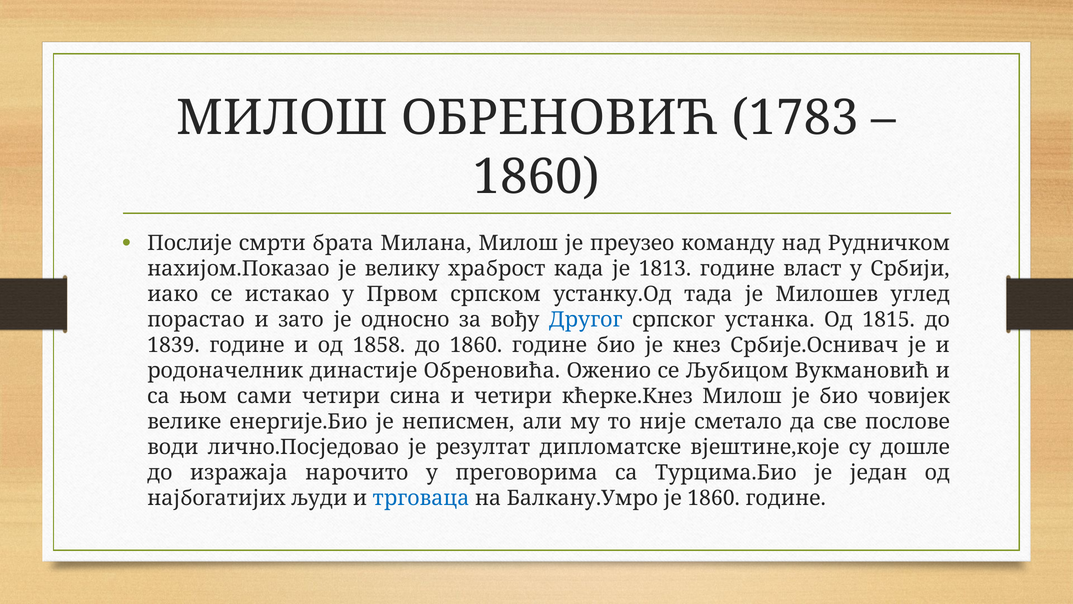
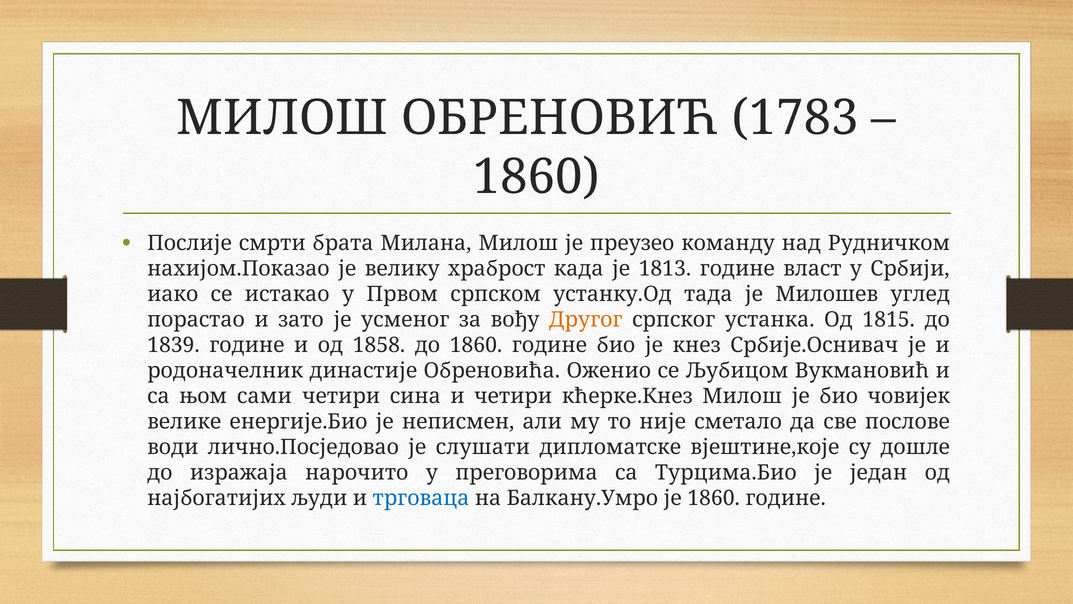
односно: односно -> усменог (405, 320)
Другог colour: blue -> orange (586, 320)
резултат: резултат -> слушати (483, 447)
